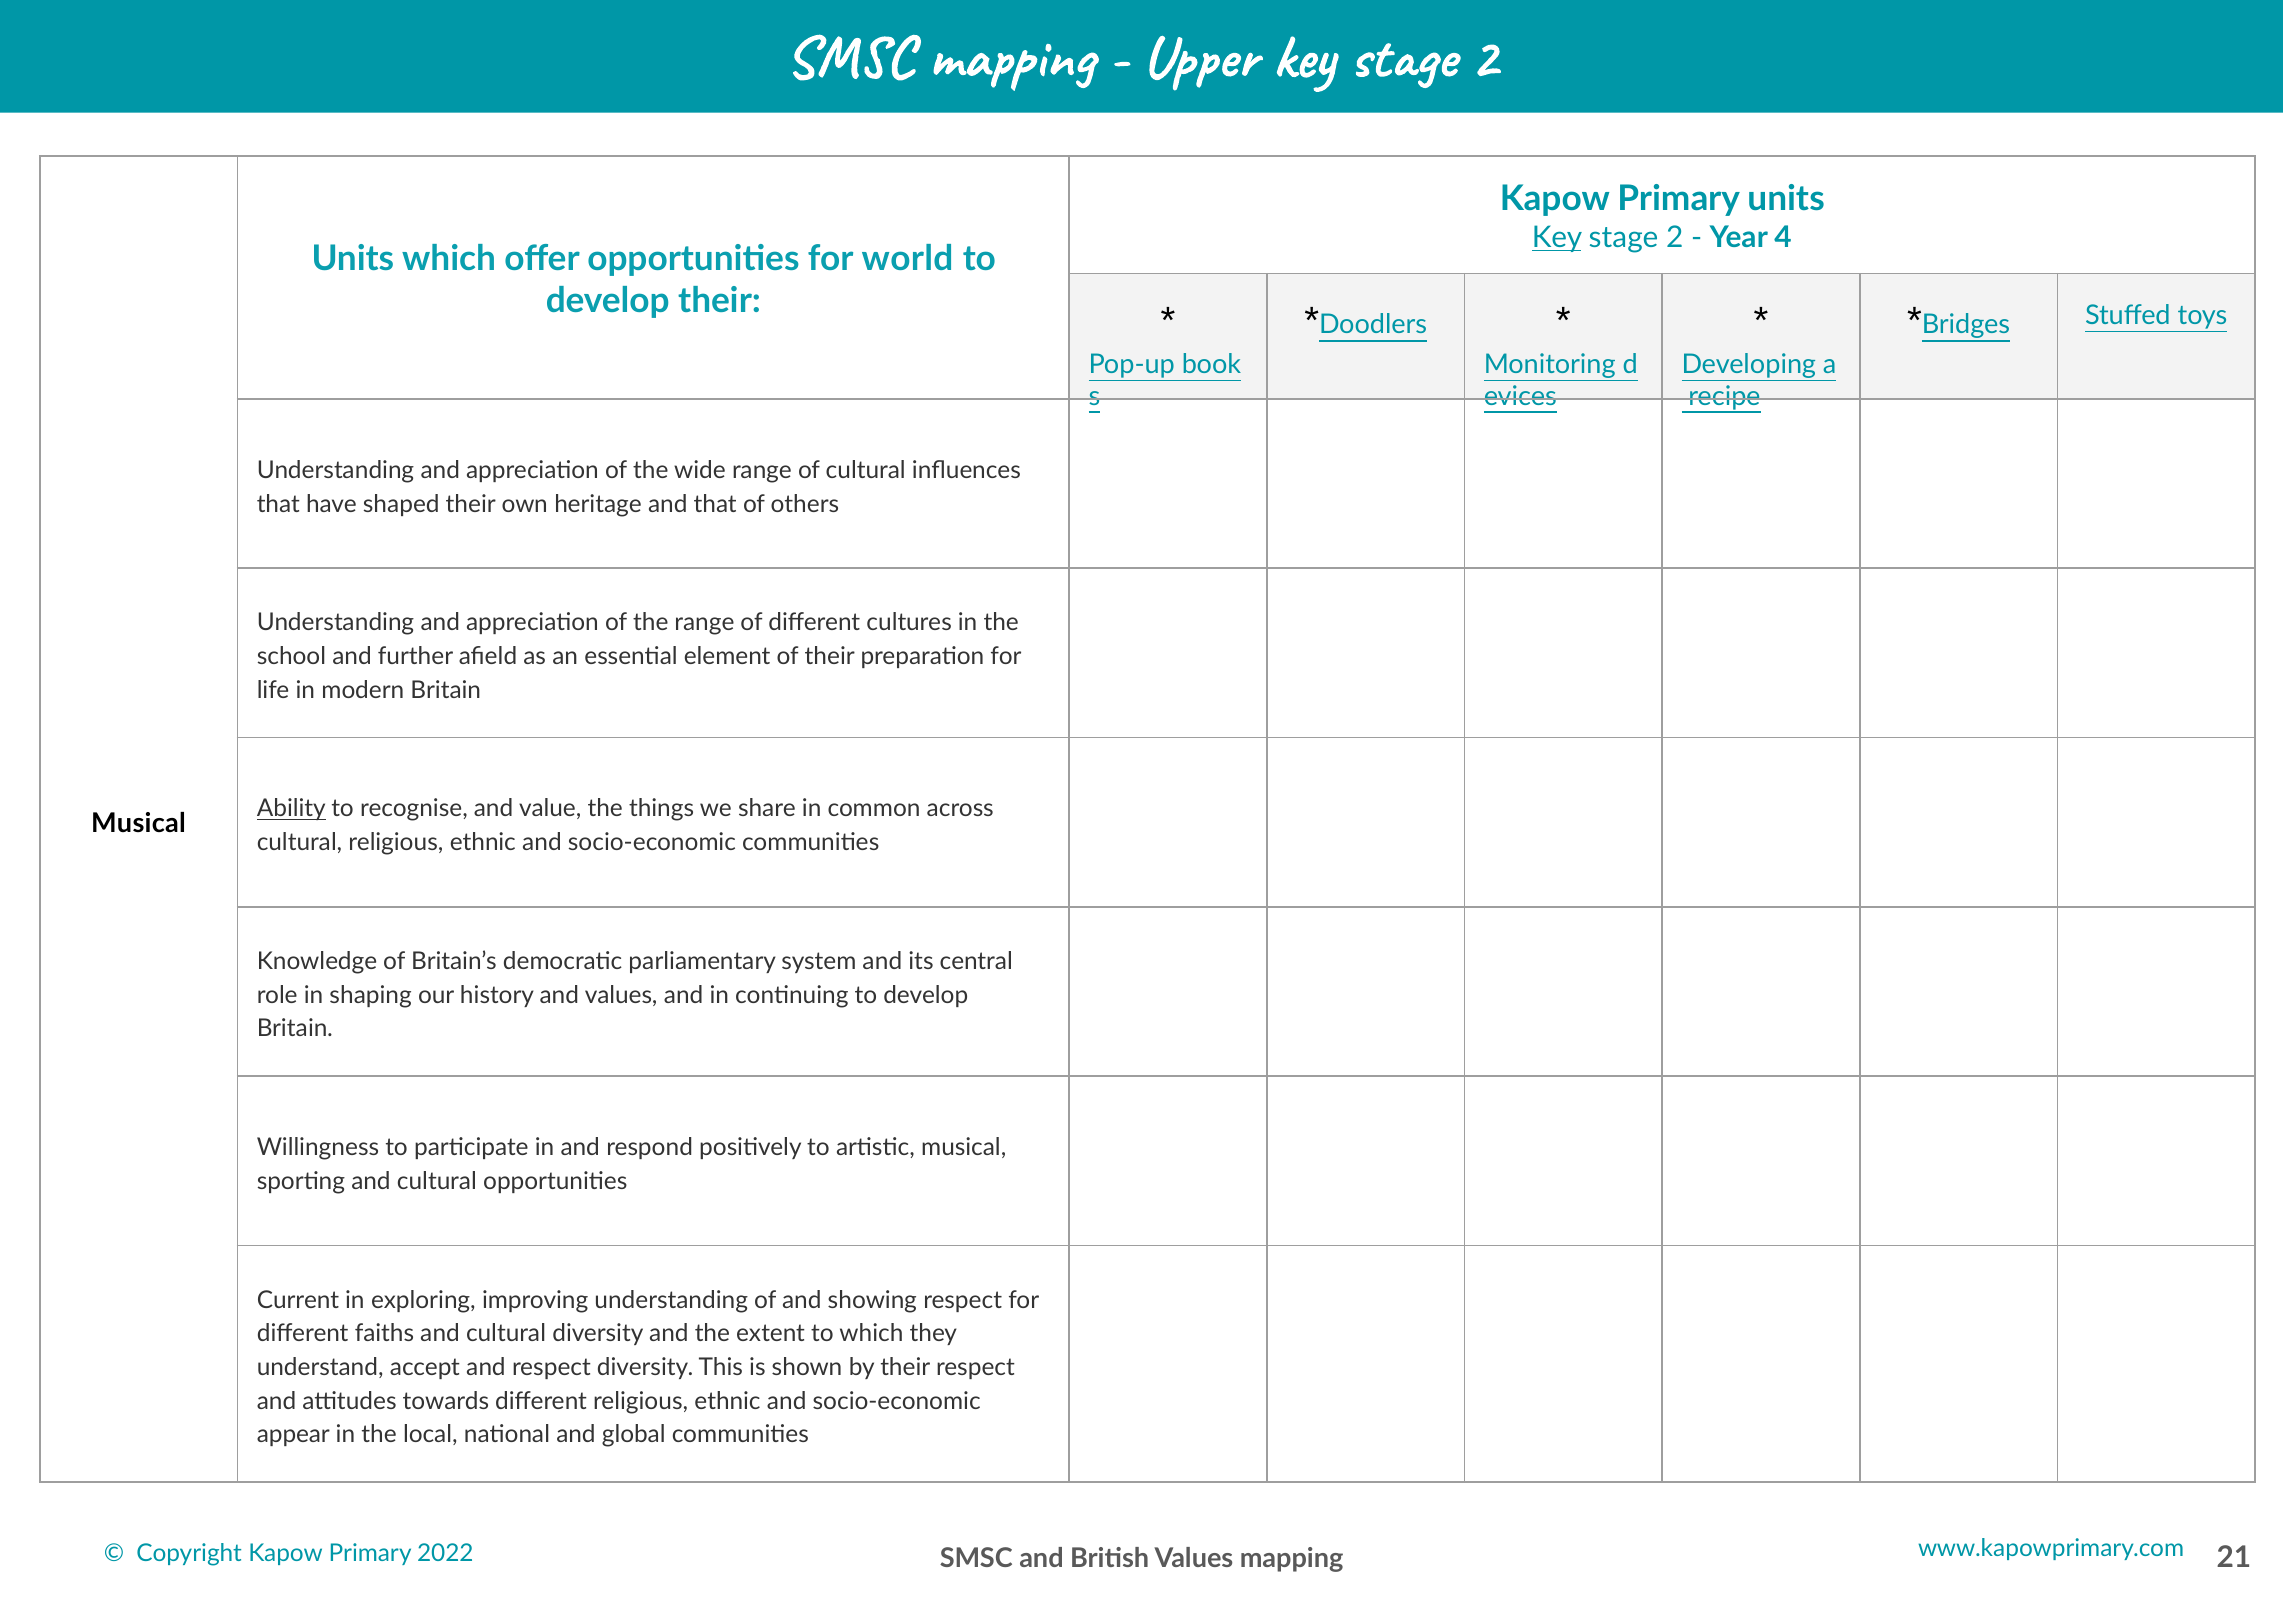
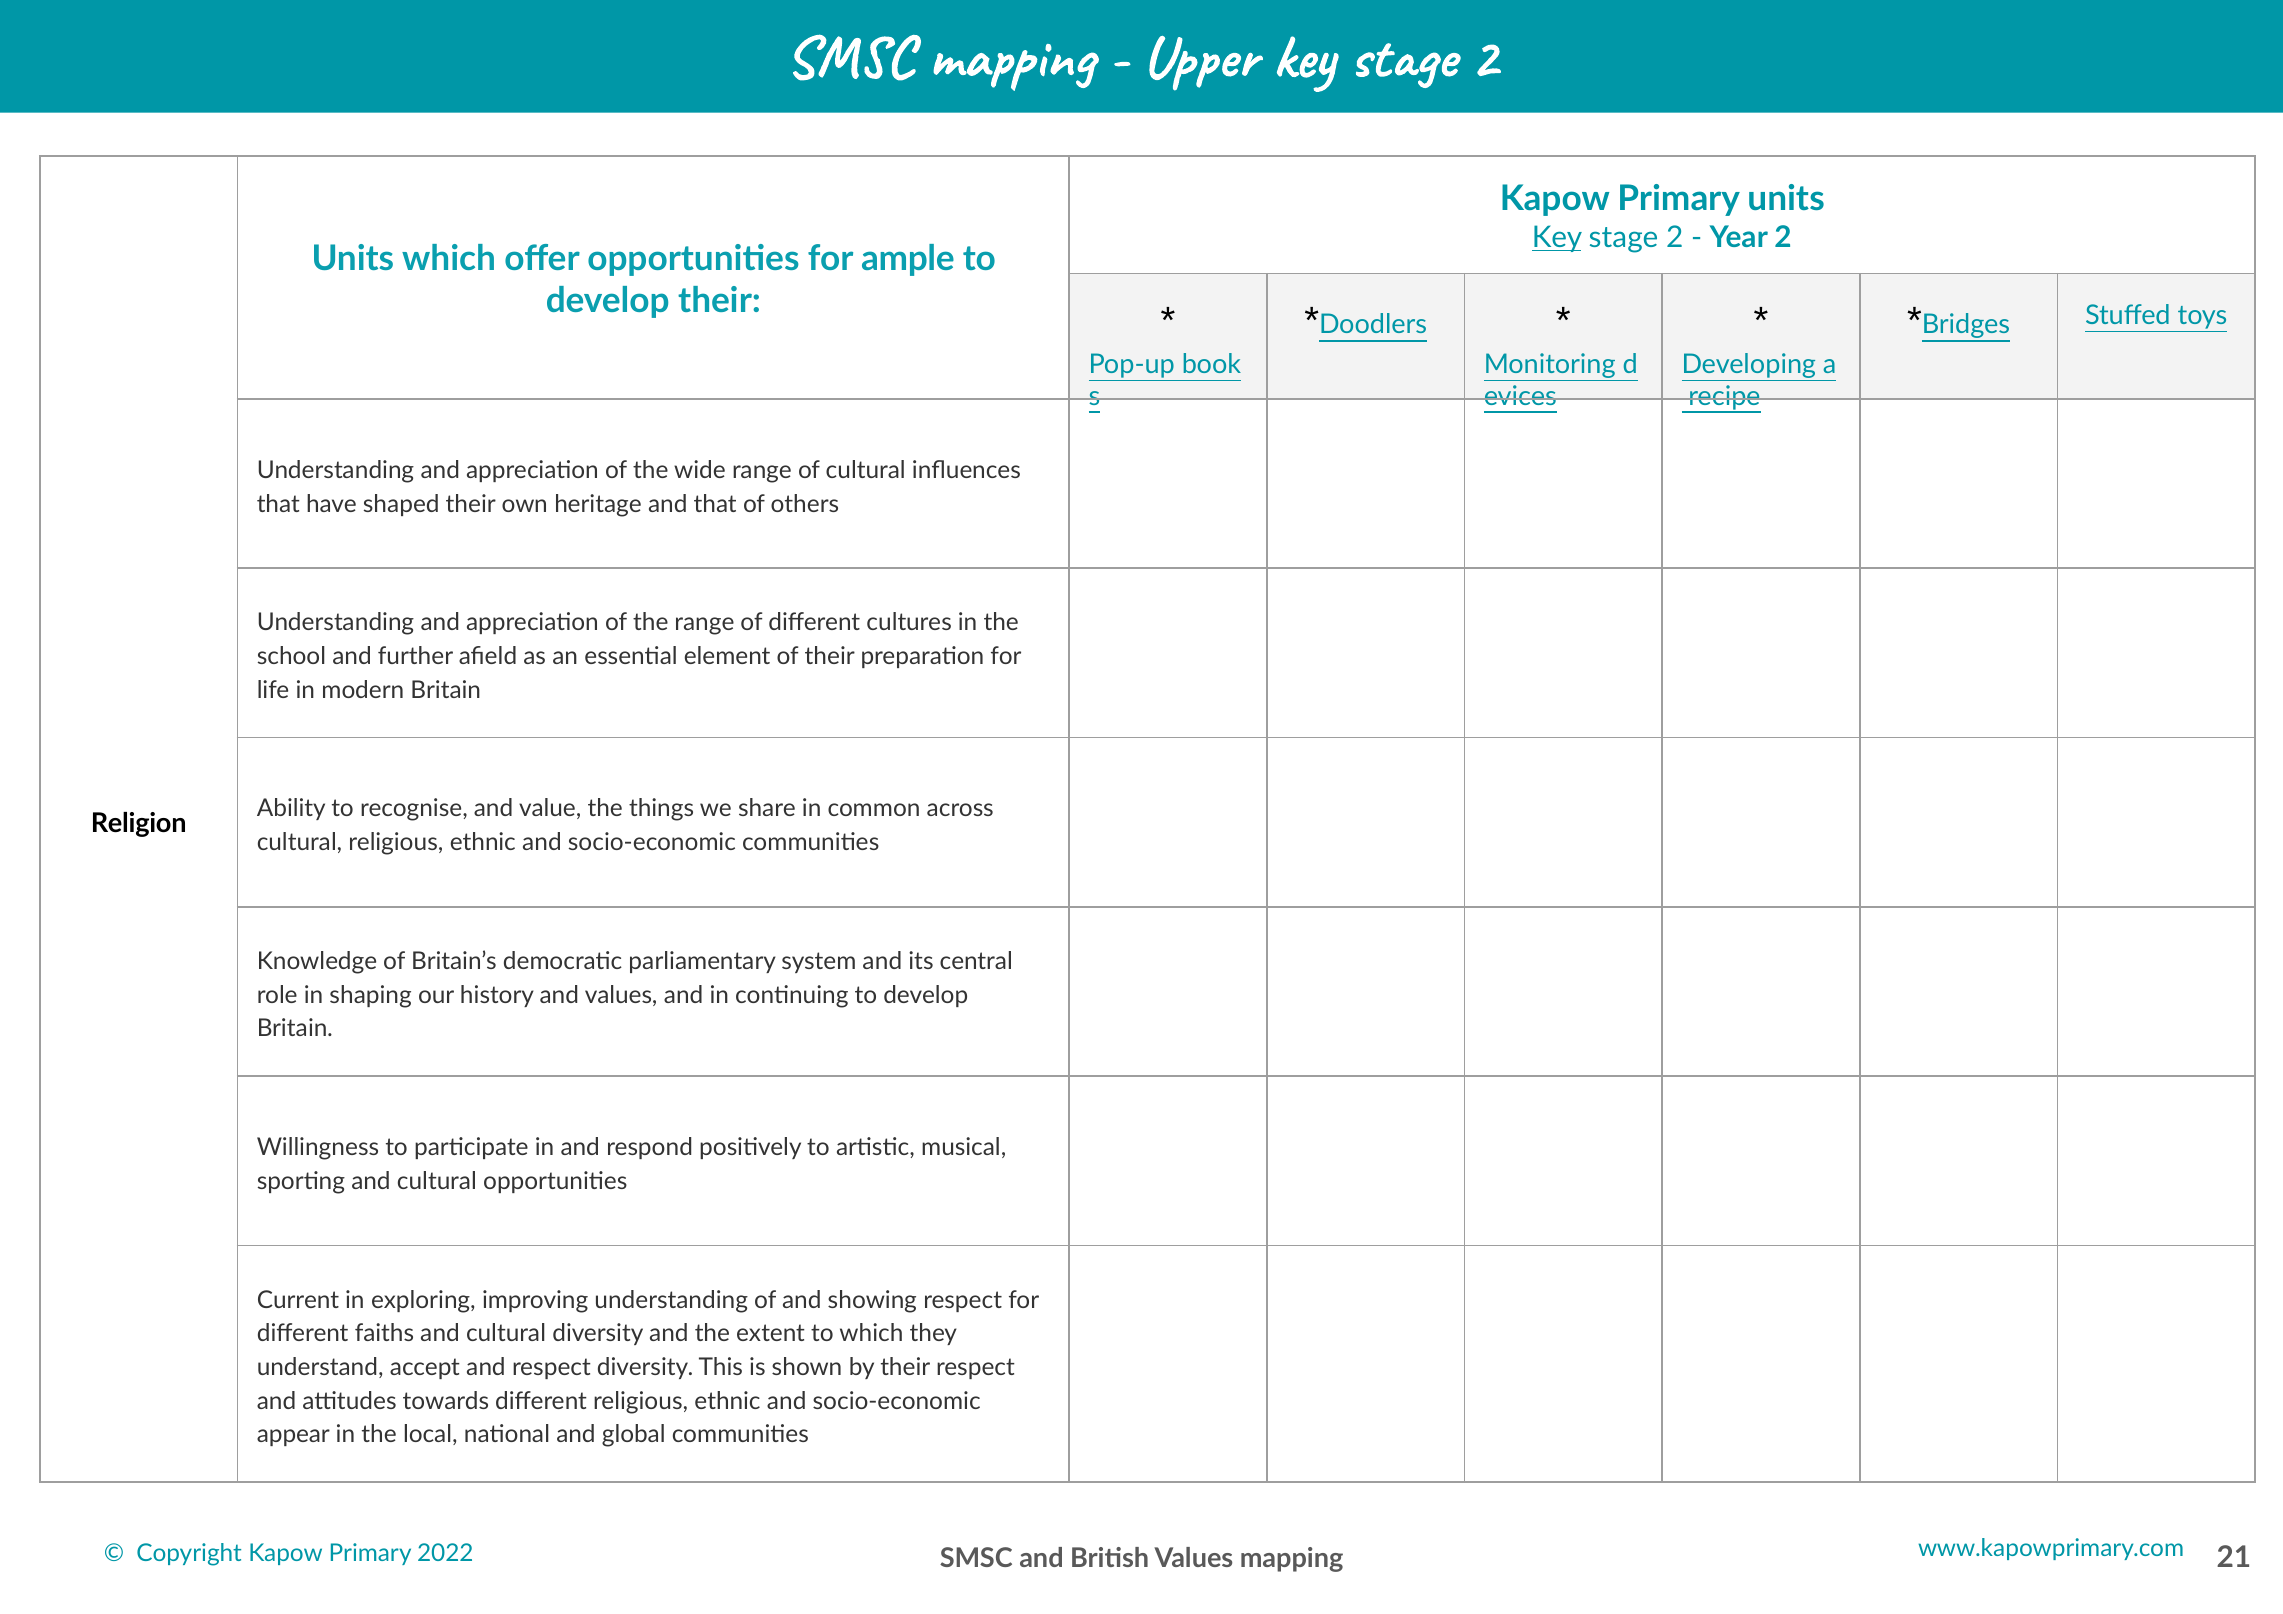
Year 4: 4 -> 2 (1783, 238)
world: world -> ample (908, 259)
Ability underline: present -> none (291, 809)
Musical: Musical -> Religion (139, 823)
